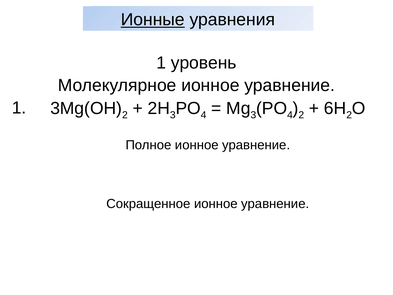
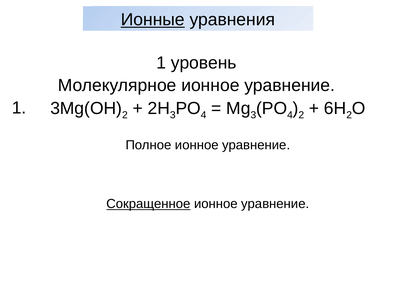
Сокращенное underline: none -> present (148, 204)
